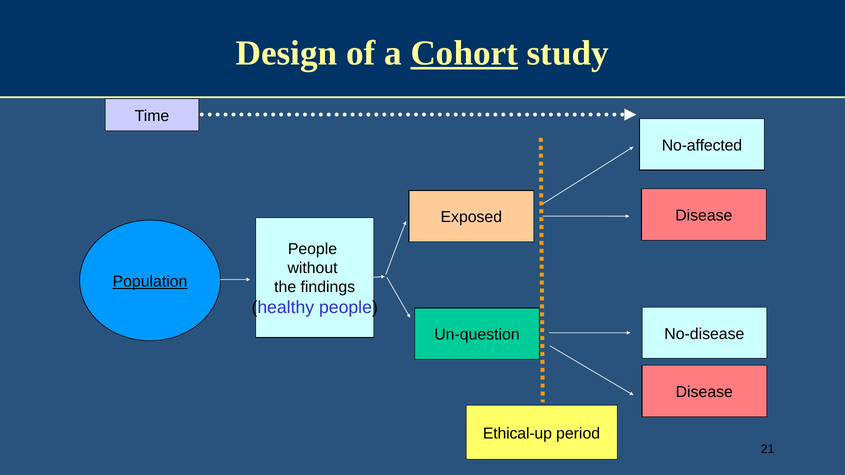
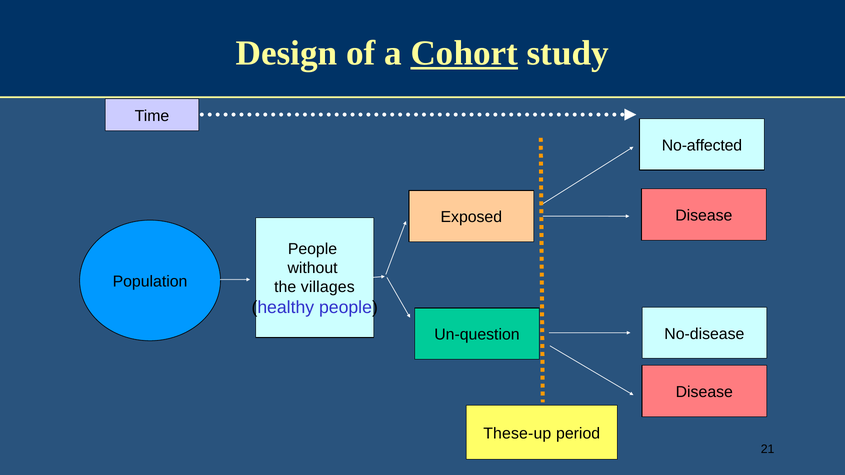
Population underline: present -> none (150, 282)
findings: findings -> villages (328, 287)
Ethical-up: Ethical-up -> These-up (517, 434)
